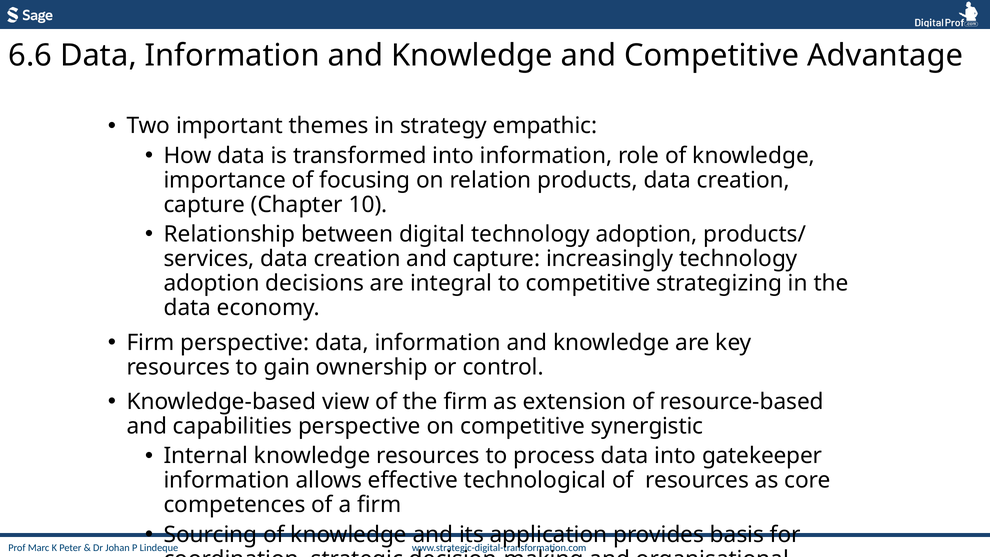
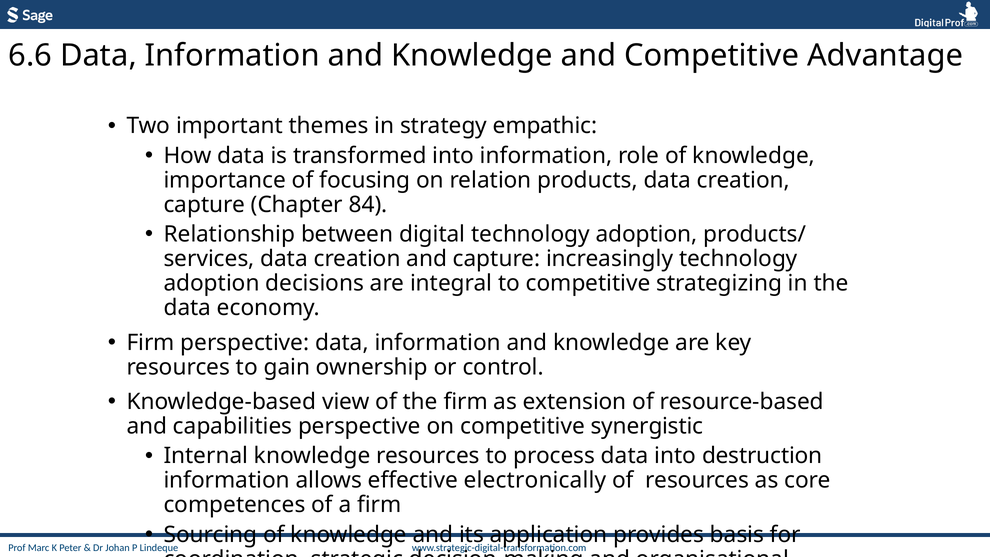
10: 10 -> 84 (368, 205)
gatekeeper: gatekeeper -> destruction (762, 456)
technological: technological -> electronically (535, 480)
